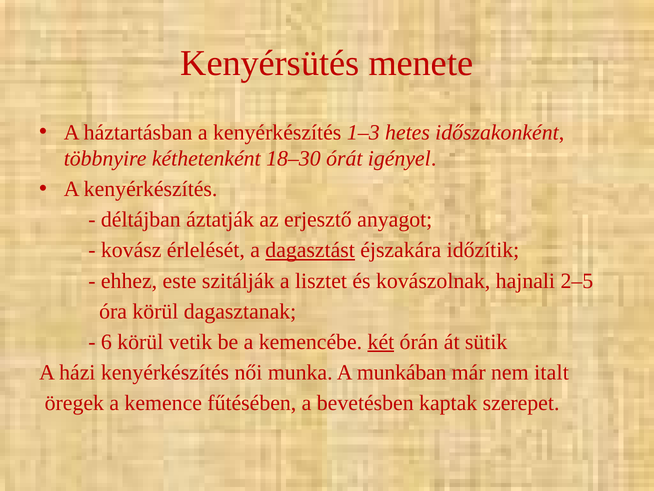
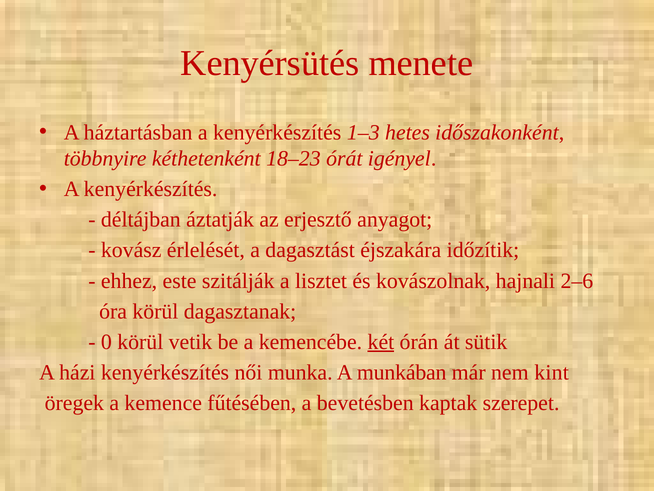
18–30: 18–30 -> 18–23 (293, 158)
dagasztást underline: present -> none (310, 250)
2–5: 2–5 -> 2–6 (577, 281)
6: 6 -> 0 (106, 342)
italt: italt -> kint (552, 372)
